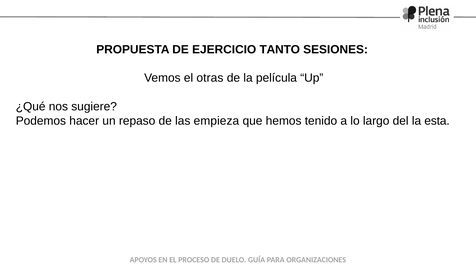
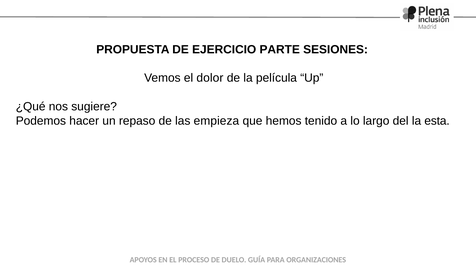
TANTO: TANTO -> PARTE (280, 49)
otras: otras -> dolor (210, 78)
